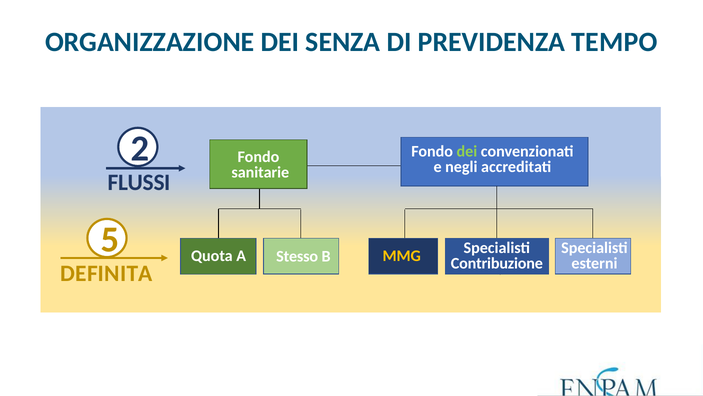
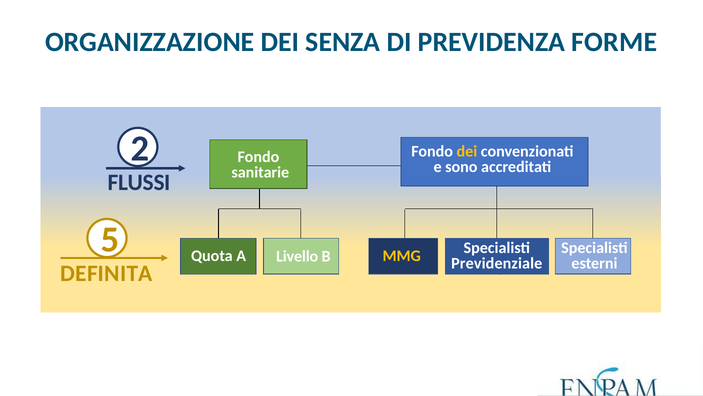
TEMPO: TEMPO -> FORME (614, 42)
dei colour: light green -> yellow (467, 151)
negli: negli -> sono (461, 167)
Stesso: Stesso -> Livello (297, 256)
Contribuzione: Contribuzione -> Previdenziale (497, 263)
